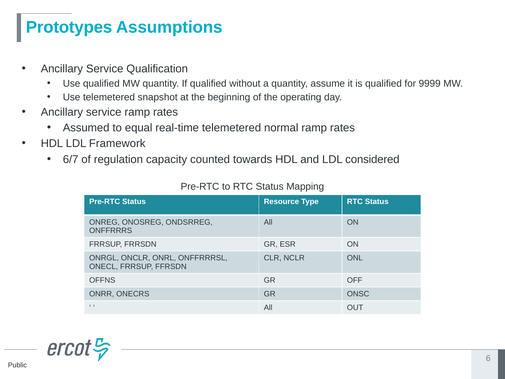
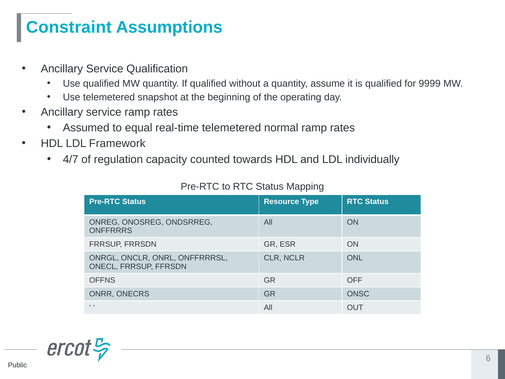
Prototypes: Prototypes -> Constraint (69, 27)
6/7: 6/7 -> 4/7 (71, 159)
considered: considered -> individually (372, 159)
